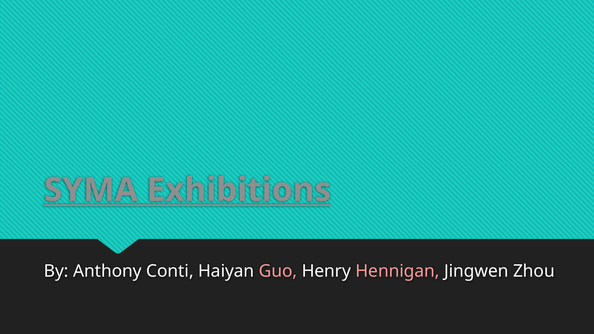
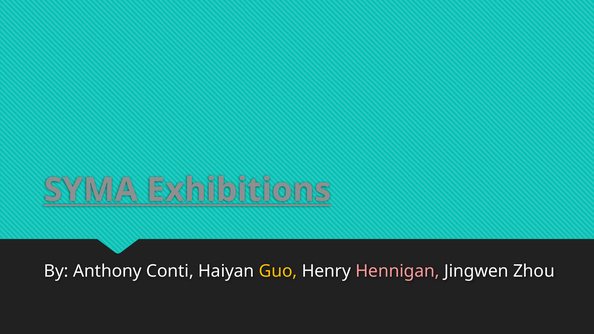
Guo colour: pink -> yellow (278, 271)
